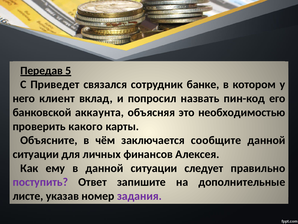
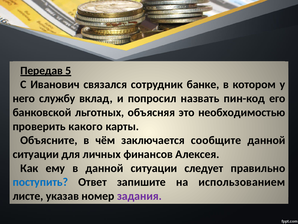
Приведет: Приведет -> Иванович (55, 84)
клиент: клиент -> службу (57, 98)
аккаунта: аккаунта -> льготных (100, 112)
поступить colour: purple -> blue (40, 182)
дополнительные: дополнительные -> использованием (242, 182)
